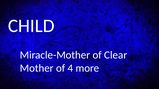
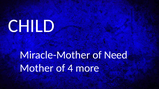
Clear: Clear -> Need (116, 55)
